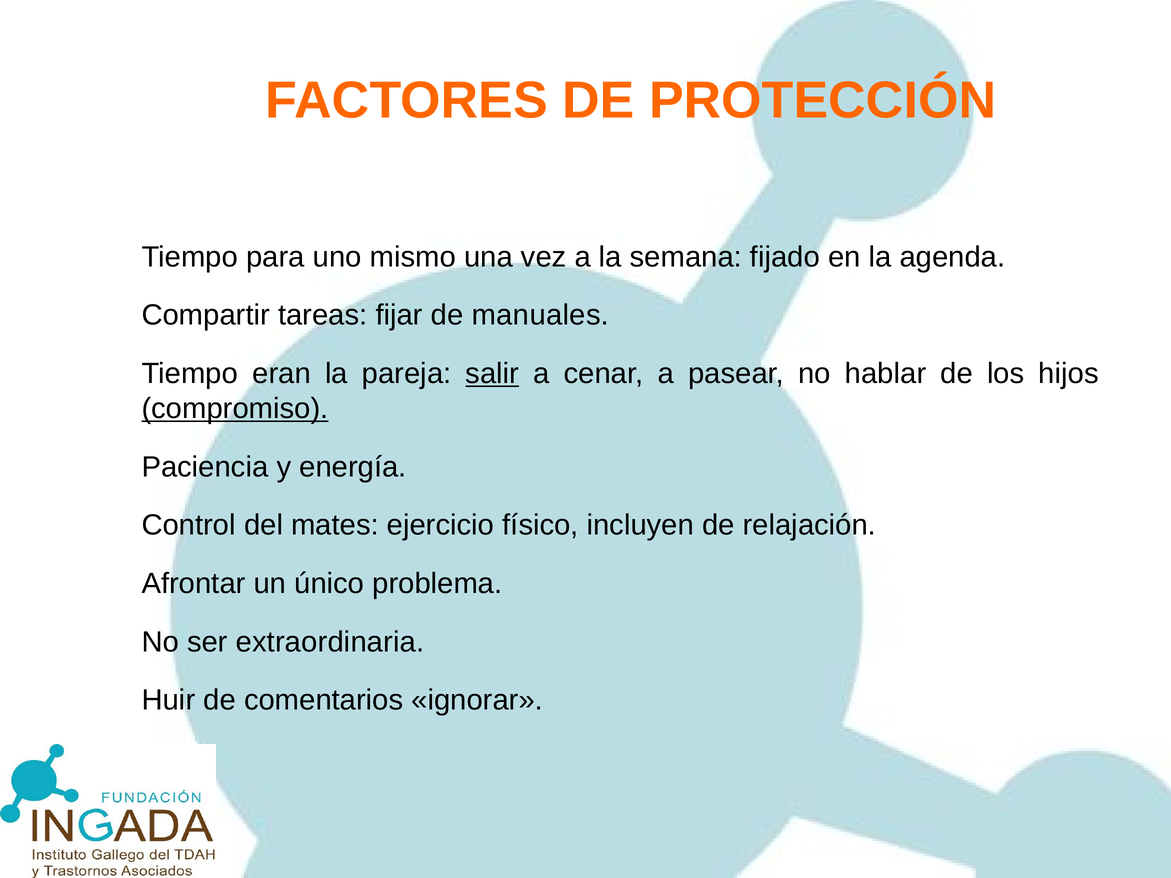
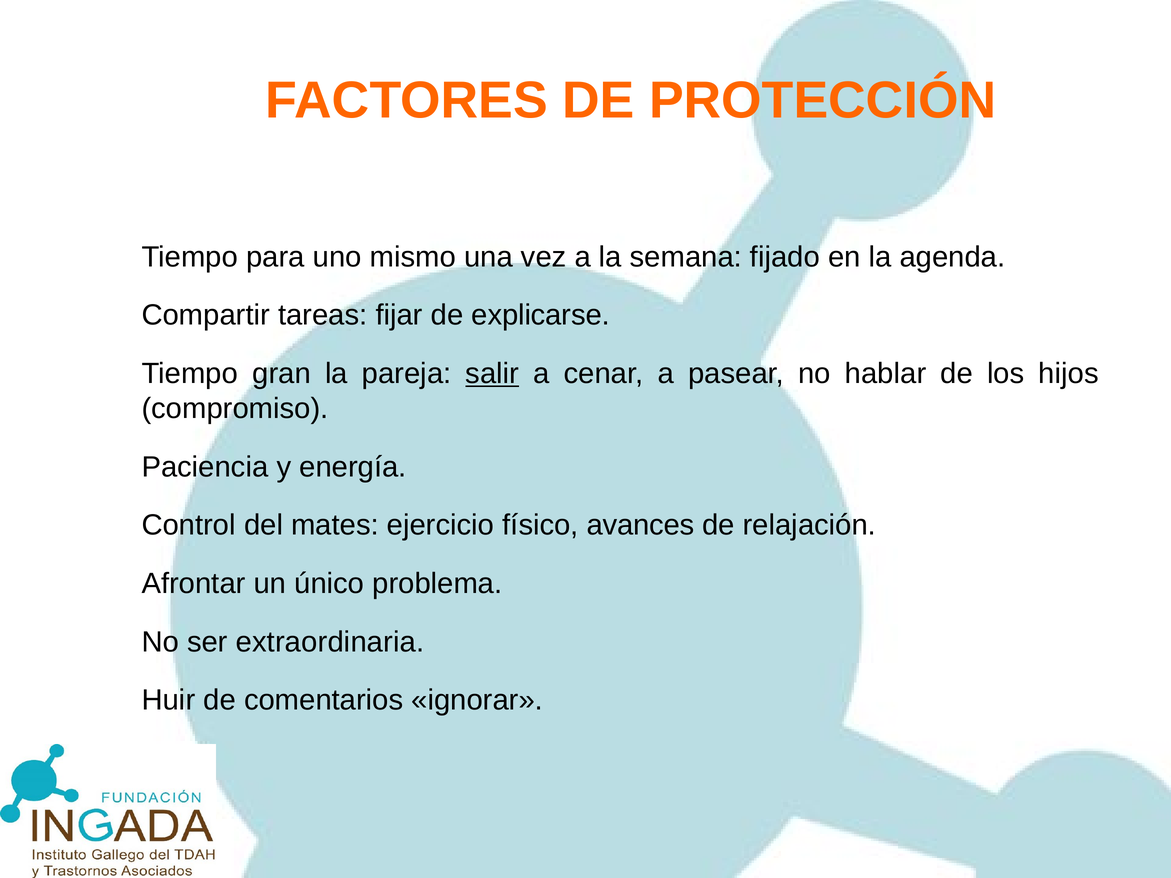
manuales: manuales -> explicarse (541, 315)
eran: eran -> gran (282, 374)
compromiso underline: present -> none (235, 409)
incluyen: incluyen -> avances (640, 525)
